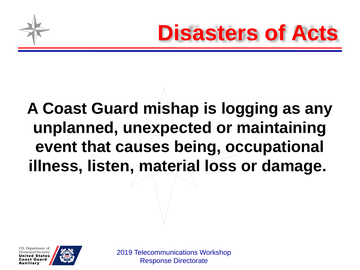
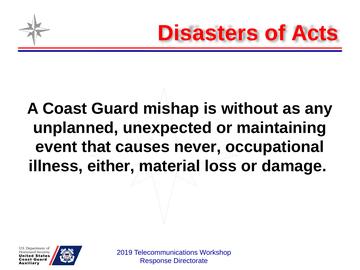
logging: logging -> without (250, 109)
being: being -> never (198, 147)
listen: listen -> either (111, 166)
